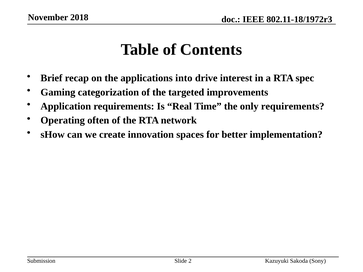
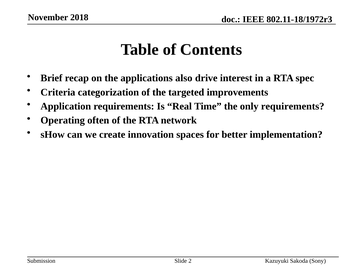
into: into -> also (184, 78)
Gaming: Gaming -> Criteria (58, 92)
